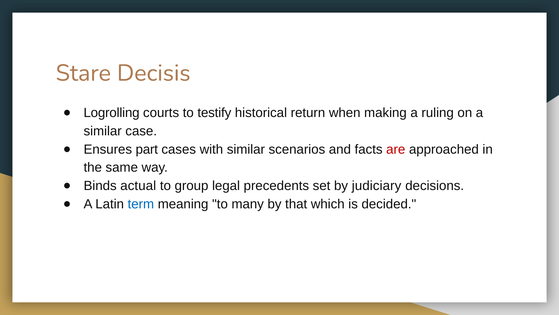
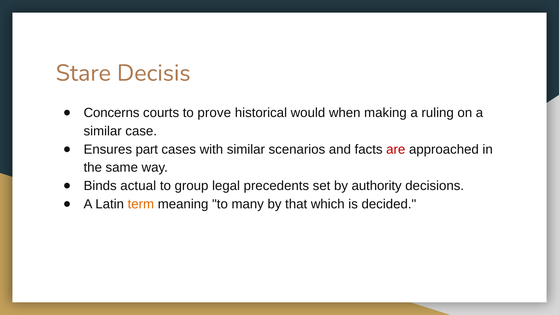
Logrolling: Logrolling -> Concerns (112, 113)
testify: testify -> prove (214, 113)
return: return -> would (308, 113)
judiciary: judiciary -> authority (377, 185)
term colour: blue -> orange (141, 204)
